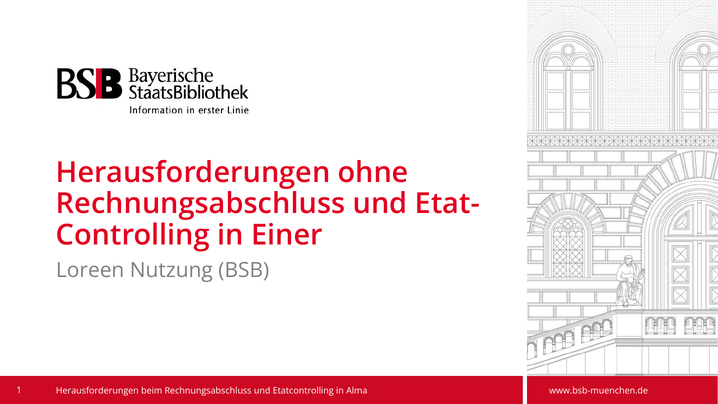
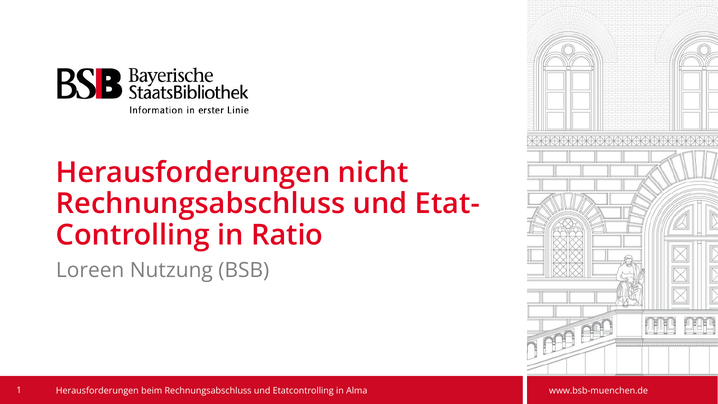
ohne: ohne -> nicht (373, 173)
Einer: Einer -> Ratio (287, 235)
